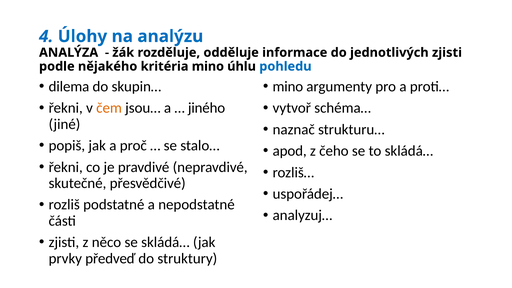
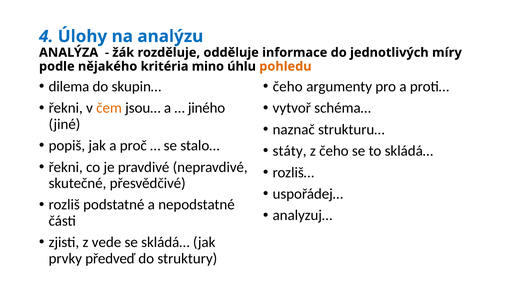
jednotlivých zjisti: zjisti -> míry (447, 53)
pohledu colour: blue -> orange (285, 66)
mino: mino -> čeho (288, 87)
apod: apod -> státy (290, 151)
něco: něco -> vede (107, 242)
